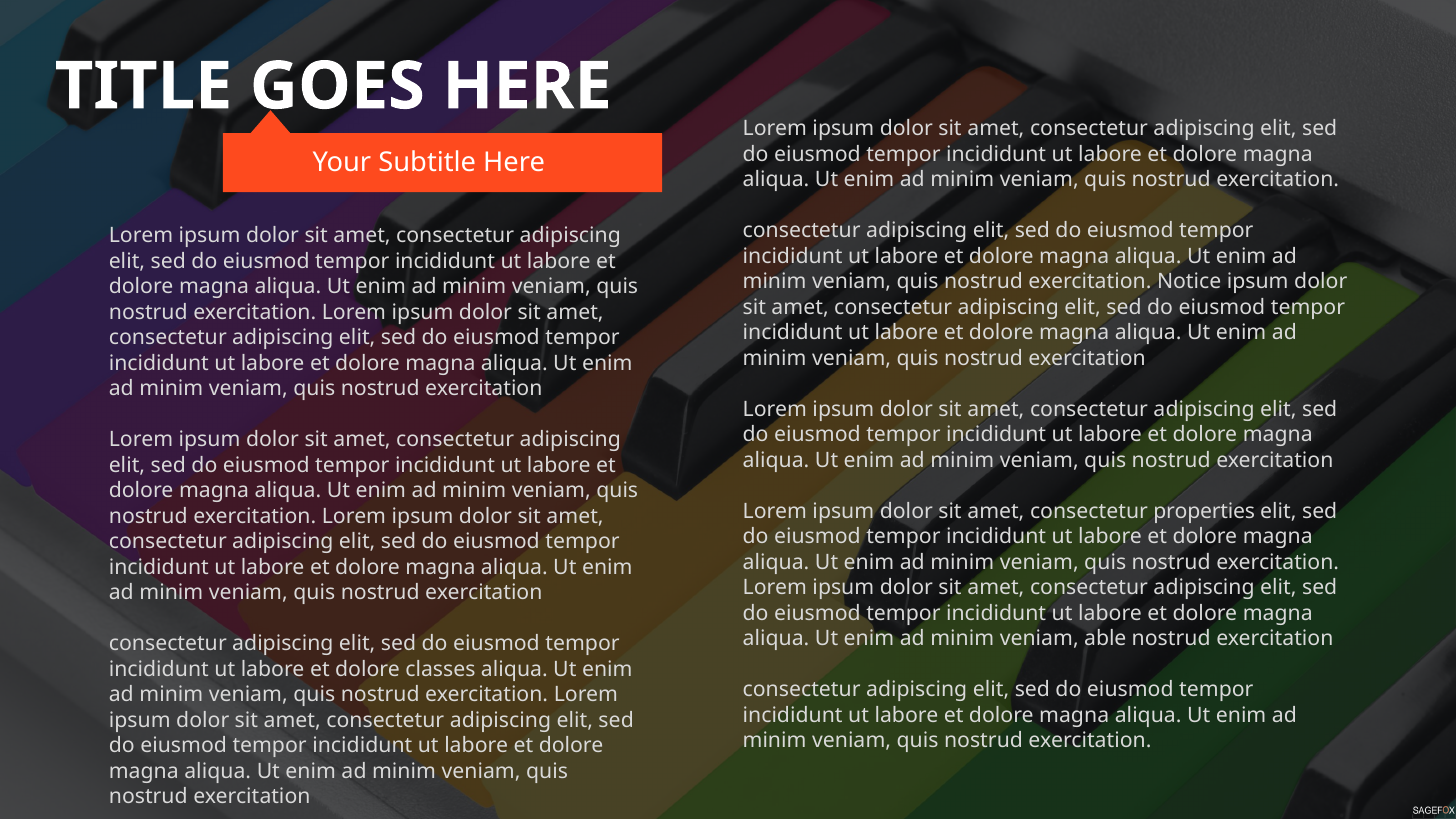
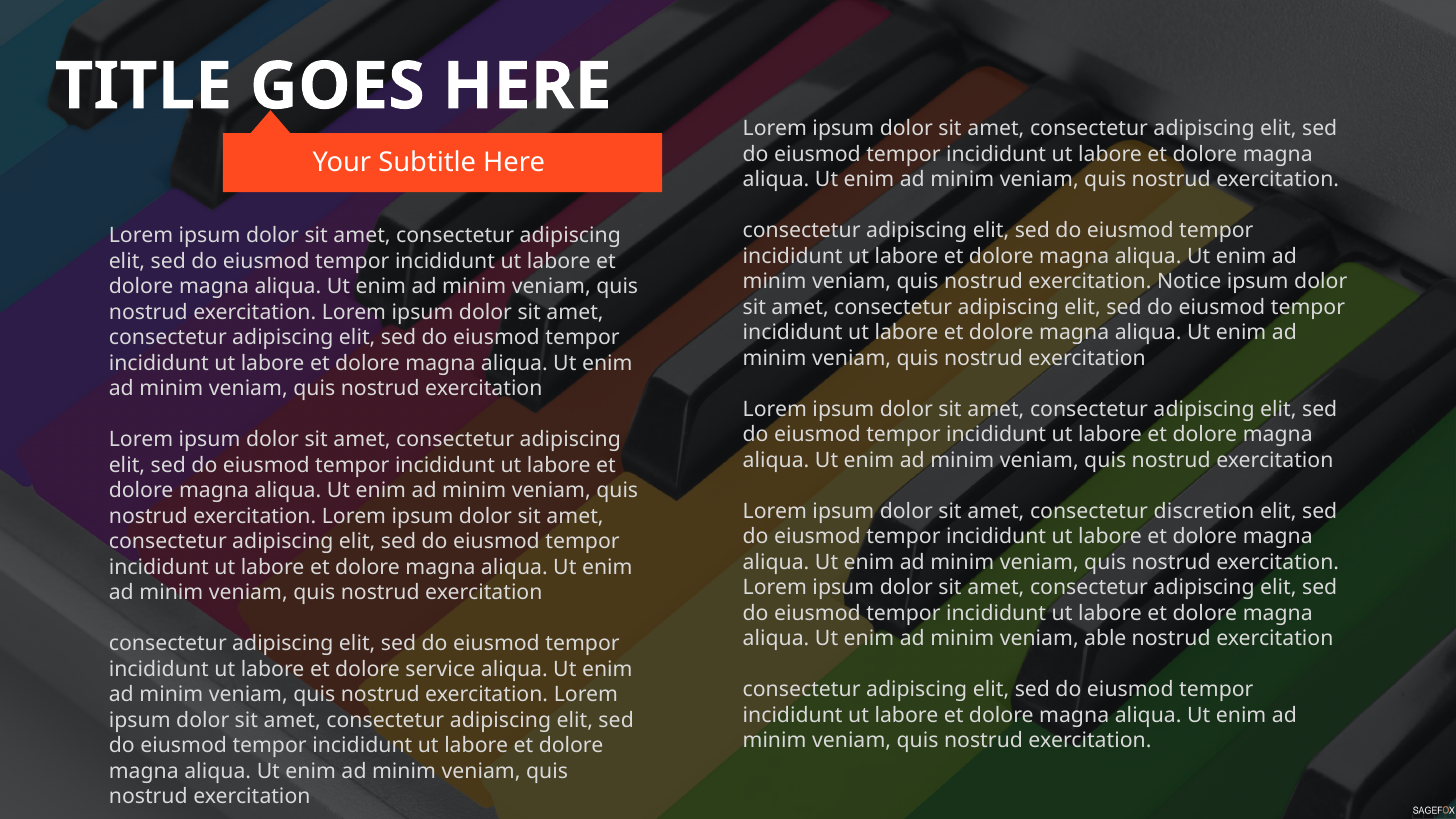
properties: properties -> discretion (1204, 511)
classes: classes -> service (440, 669)
